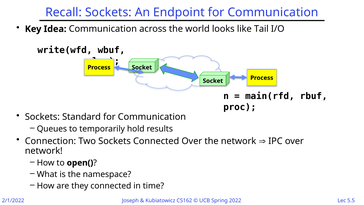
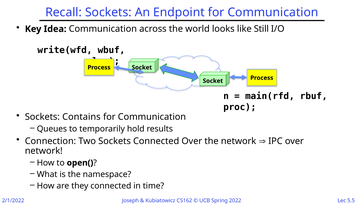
Tail: Tail -> Still (261, 29)
Standard: Standard -> Contains (81, 117)
